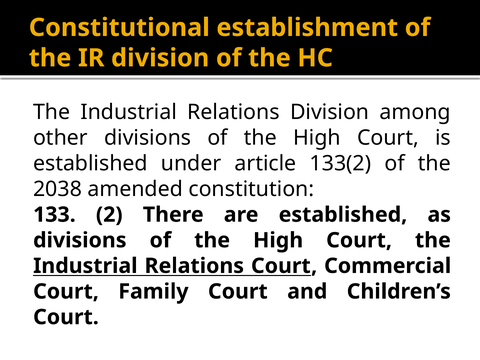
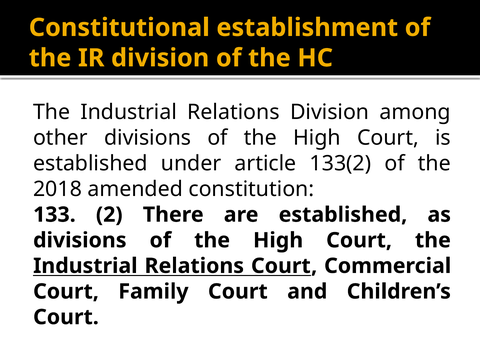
2038: 2038 -> 2018 (58, 189)
